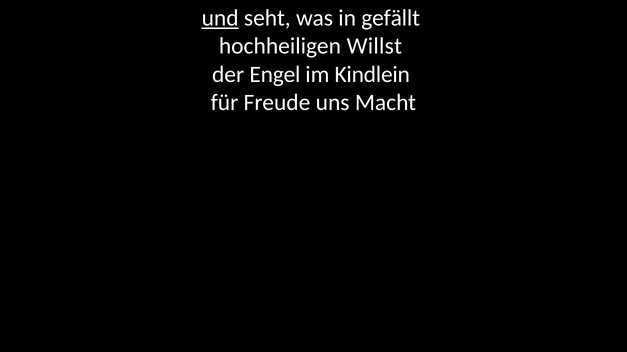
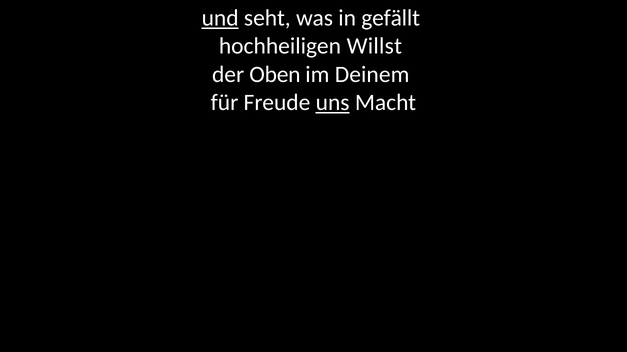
Engel: Engel -> Oben (275, 75)
Kindlein: Kindlein -> Deinem (372, 75)
uns underline: none -> present (333, 103)
